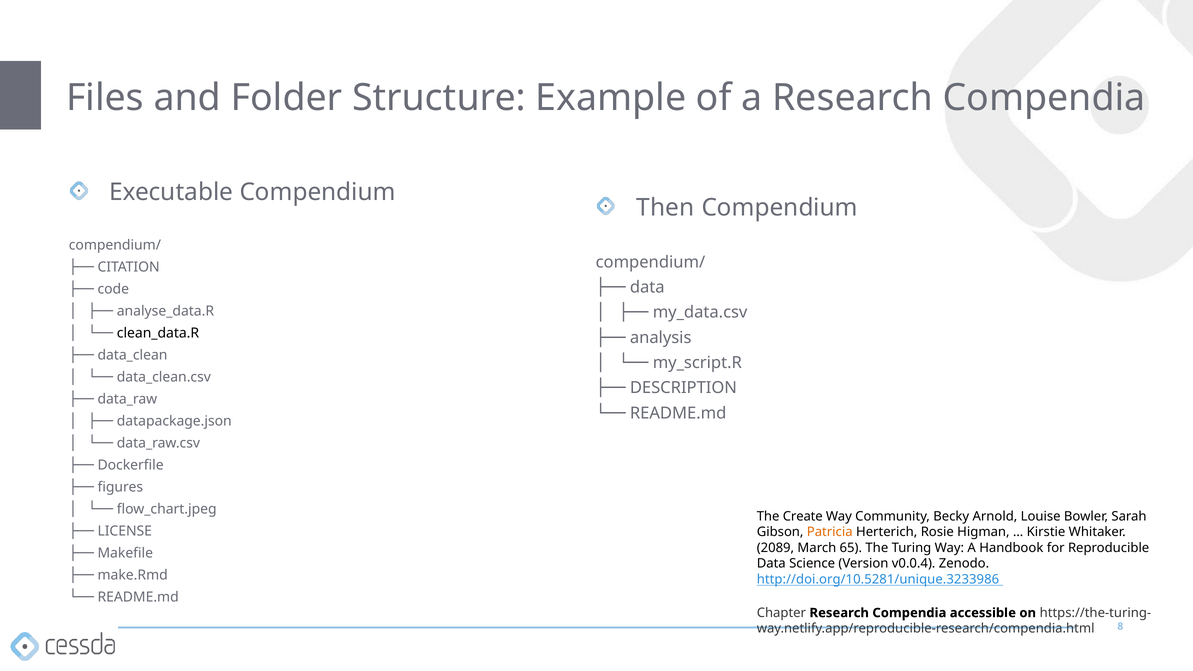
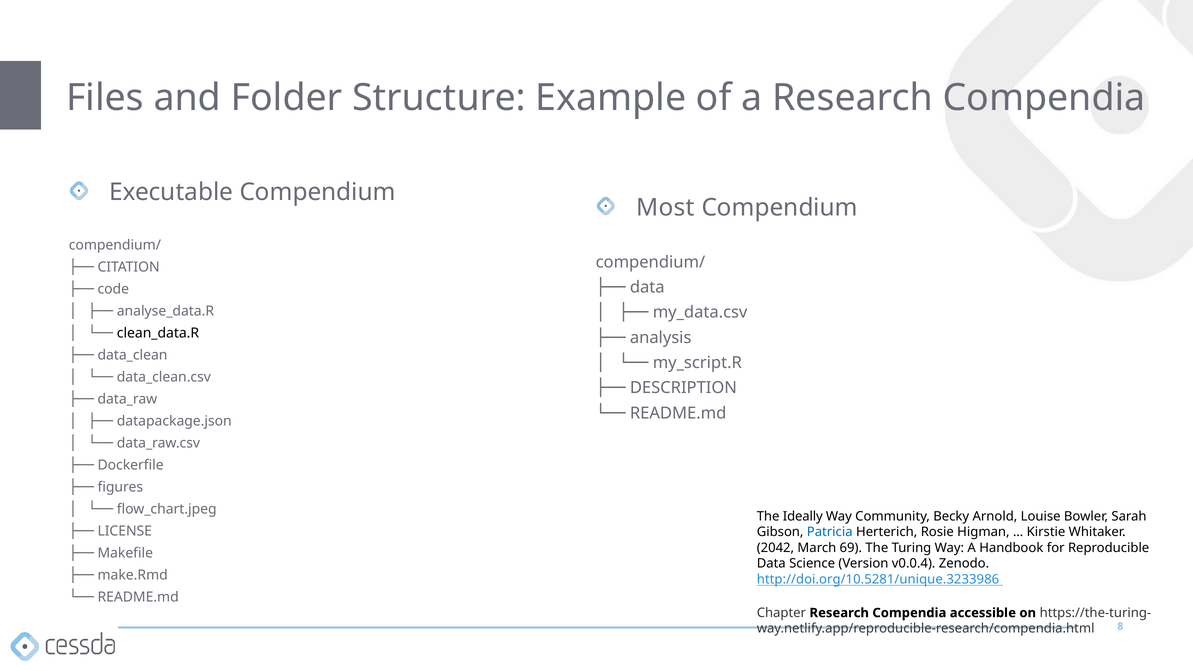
Then: Then -> Most (665, 208)
Create: Create -> Ideally (803, 516)
Patricia colour: orange -> blue (830, 532)
2089: 2089 -> 2042 (775, 548)
65: 65 -> 69 (851, 548)
